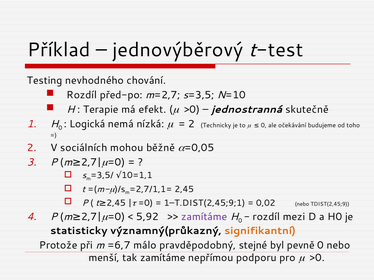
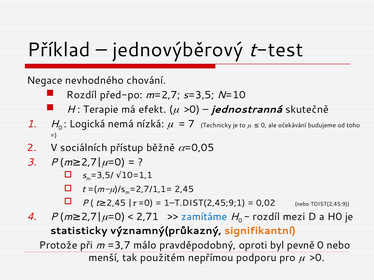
Testing: Testing -> Negace (45, 81)
2: 2 -> 7 (191, 124)
mohou: mohou -> přístup (127, 148)
5,92: 5,92 -> 2,71 (148, 217)
zamítáme colour: purple -> blue (204, 217)
=6,7: =6,7 -> =3,7 (119, 246)
stejné: stejné -> oproti (253, 246)
tak zamítáme: zamítáme -> použitém (163, 258)
